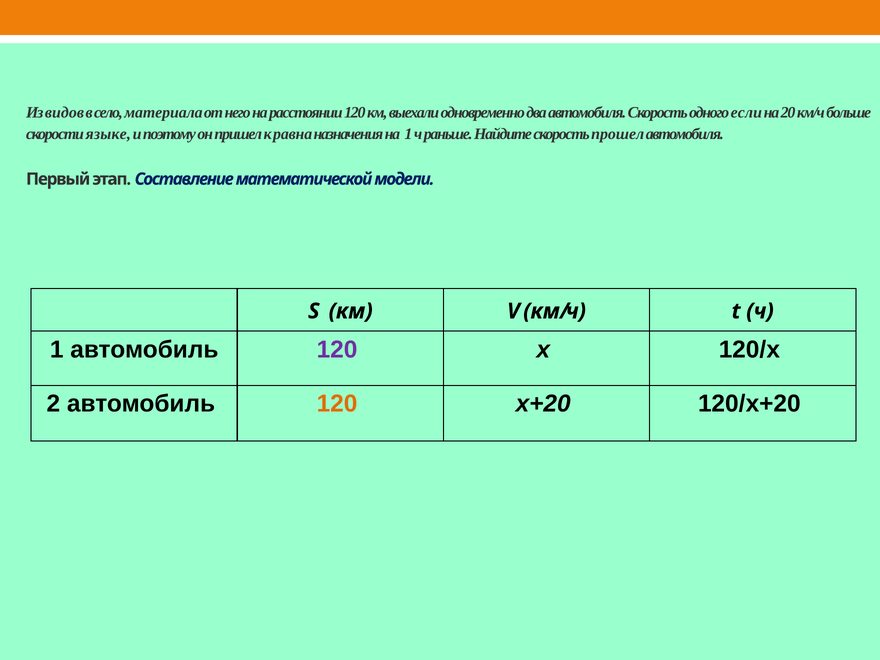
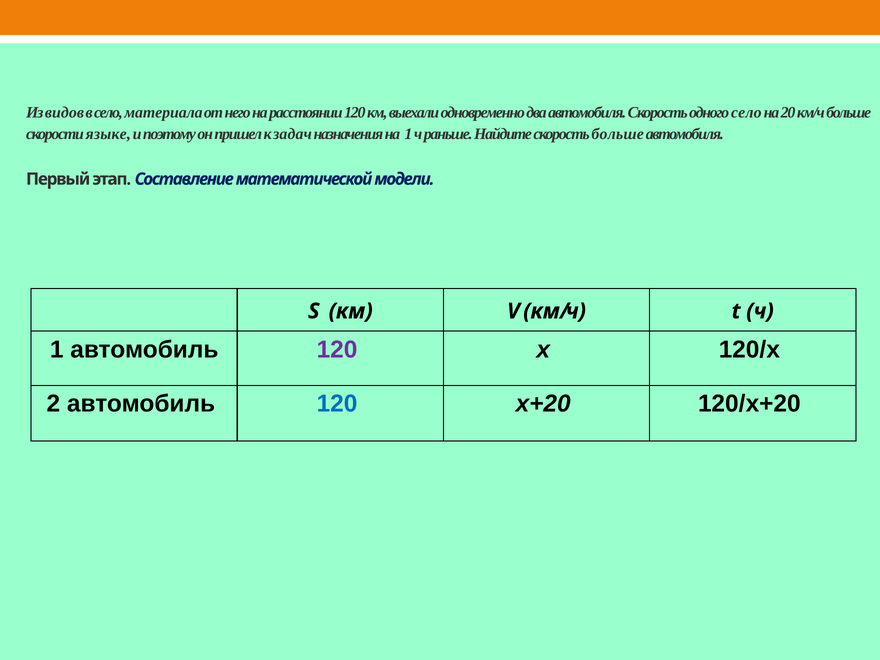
одного если: если -> село (746, 112)
равна: равна -> задач (293, 134)
скорость прошел: прошел -> больше (618, 134)
120 colour: orange -> blue (337, 404)
